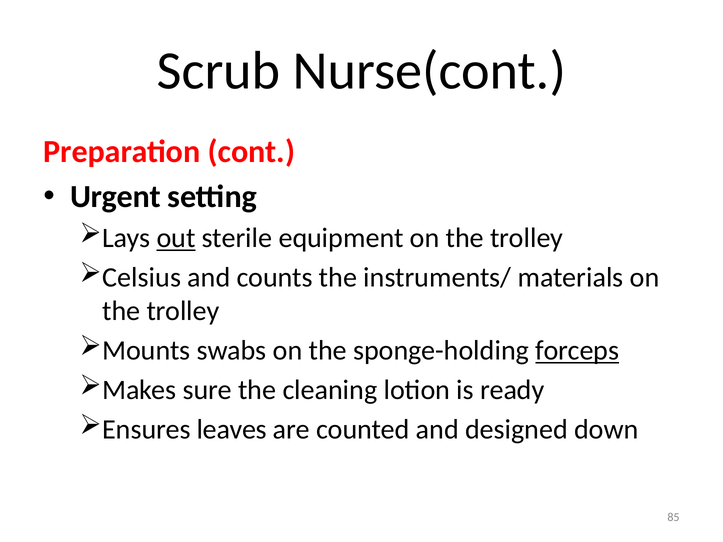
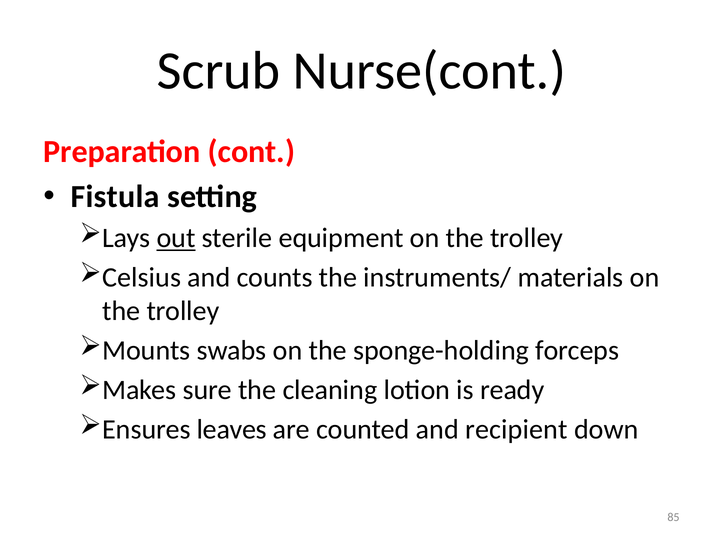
Urgent: Urgent -> Fistula (115, 197)
forceps underline: present -> none (577, 351)
designed: designed -> recipient (516, 430)
